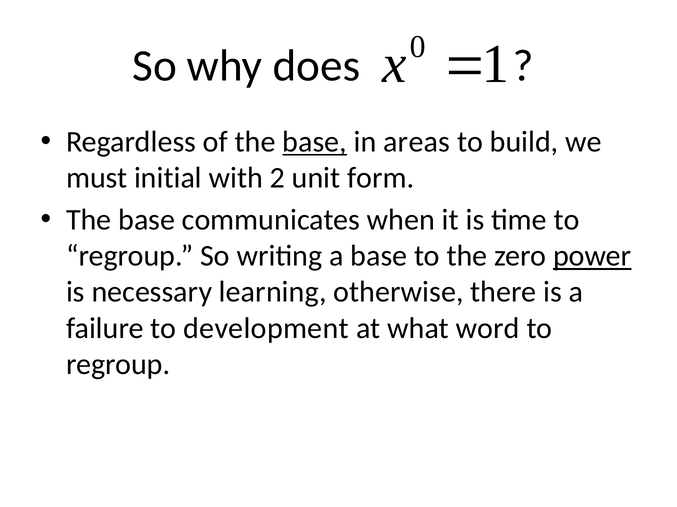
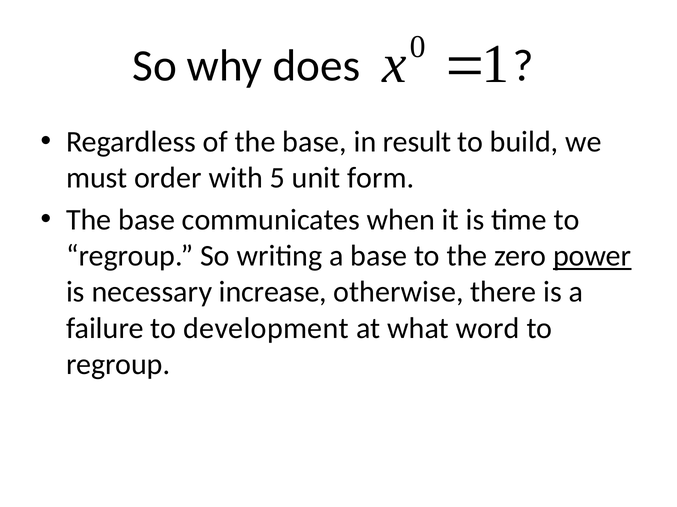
base underline: present -> none (315, 142)
areas: areas -> result (417, 142)
initial: initial -> order (168, 178)
2: 2 -> 5 (277, 178)
learning: learning -> increase (273, 293)
